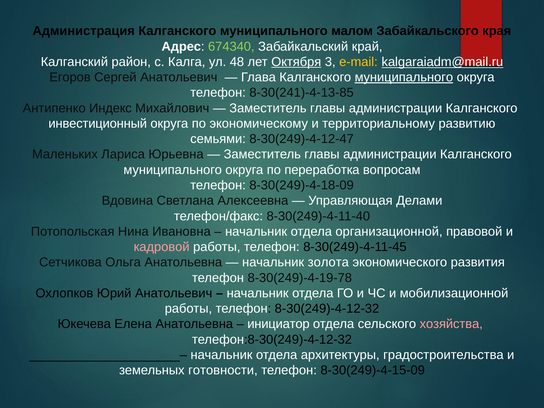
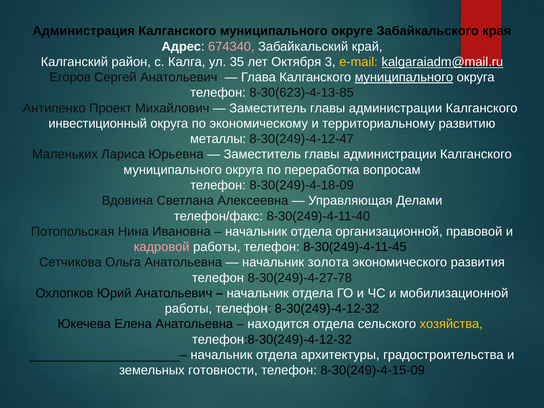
малом: малом -> округе (352, 31)
674340 colour: light green -> pink (231, 46)
48: 48 -> 35 (237, 62)
Октября underline: present -> none (296, 62)
8-30(241)-4-13-85: 8-30(241)-4-13-85 -> 8-30(623)-4-13-85 (302, 93)
Индекс: Индекс -> Проект (110, 108)
семьями: семьями -> металлы (218, 139)
8-30(249)-4-19-78: 8-30(249)-4-19-78 -> 8-30(249)-4-27-78 (300, 278)
инициатор: инициатор -> находится (278, 324)
хозяйства colour: pink -> yellow (451, 324)
